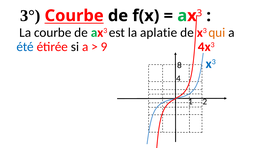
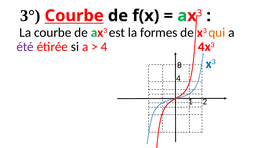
aplatie: aplatie -> formes (159, 33)
été colour: blue -> purple (25, 47)
9: 9 -> 4 (104, 47)
